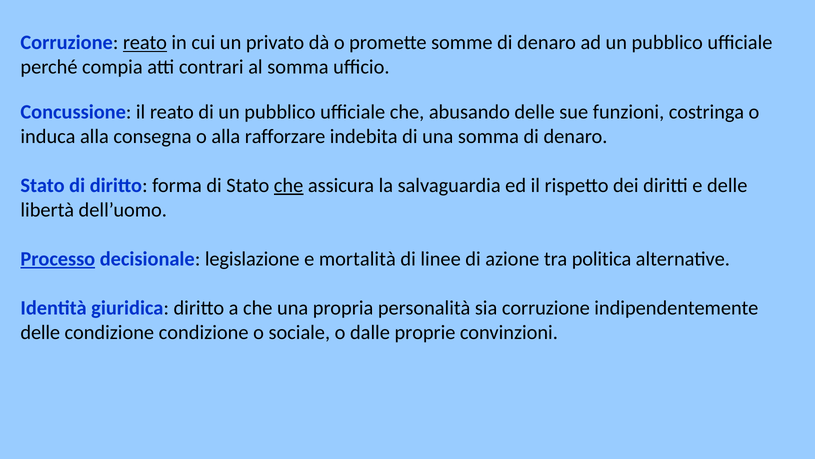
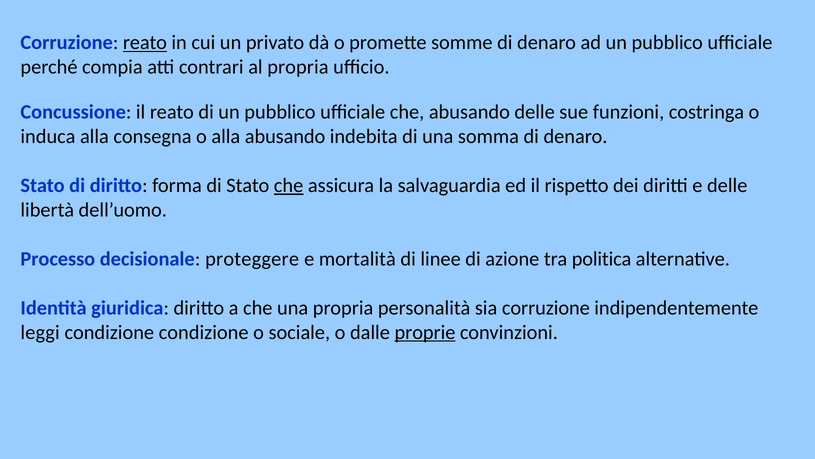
al somma: somma -> propria (298, 67)
alla rafforzare: rafforzare -> abusando (285, 136)
Processo underline: present -> none (58, 259)
legislazione: legislazione -> proteggere (252, 259)
delle: delle -> leggi (40, 332)
proprie underline: none -> present (425, 332)
